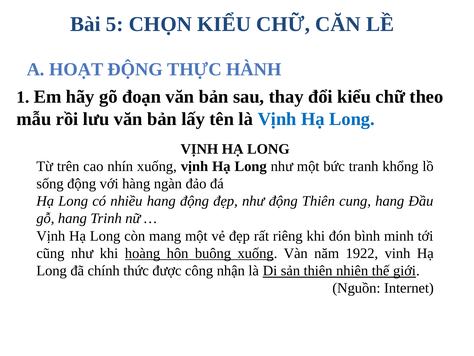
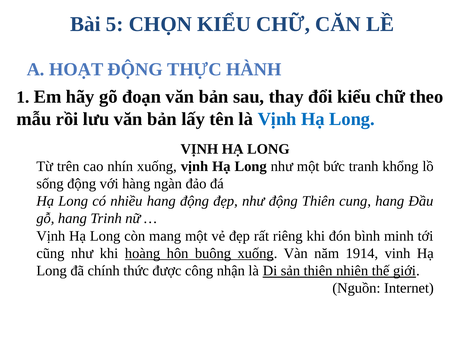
1922: 1922 -> 1914 (362, 253)
